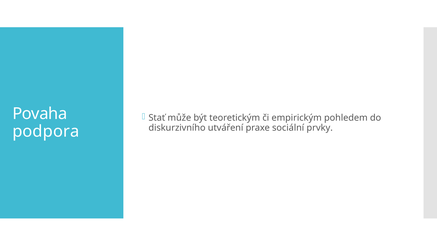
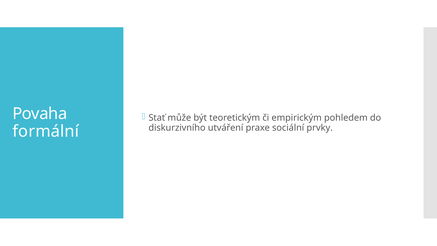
podpora: podpora -> formální (46, 131)
